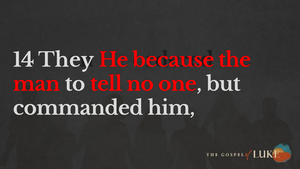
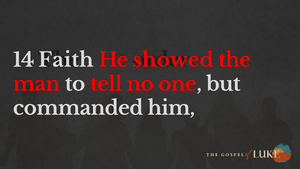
They: They -> Faith (66, 60)
because: because -> showed (173, 60)
